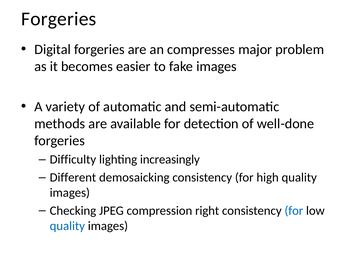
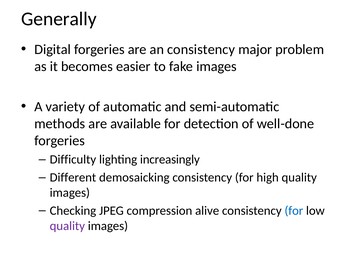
Forgeries: Forgeries -> Generally (59, 19)
an compresses: compresses -> consistency (201, 49)
right: right -> alive (207, 211)
quality colour: blue -> purple (67, 226)
